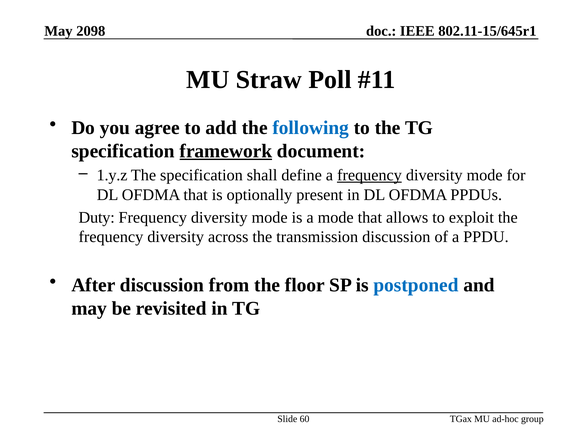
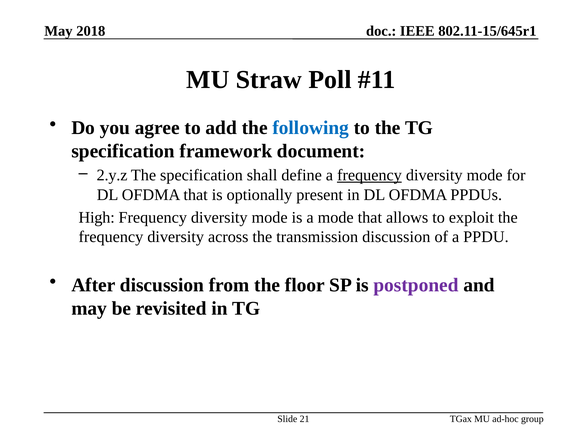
2098: 2098 -> 2018 (91, 31)
framework underline: present -> none (226, 151)
1.y.z: 1.y.z -> 2.y.z (112, 175)
Duty: Duty -> High (97, 217)
postponed colour: blue -> purple (416, 285)
60: 60 -> 21 (305, 419)
